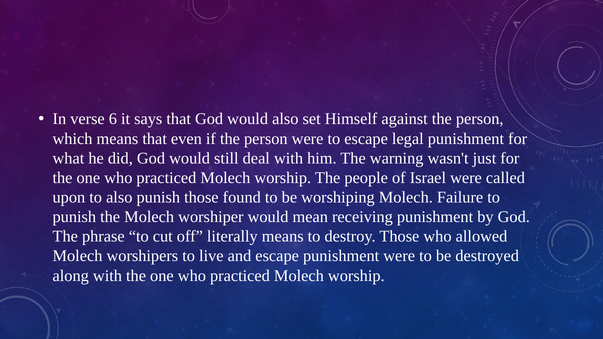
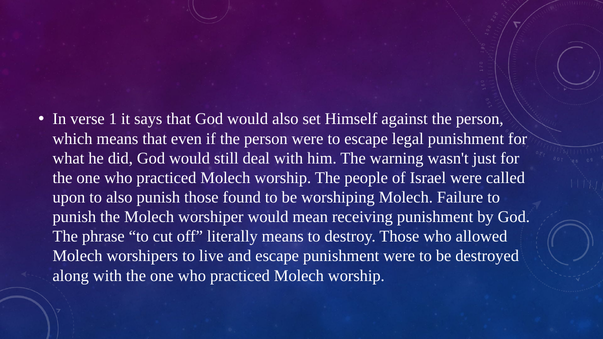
6: 6 -> 1 (113, 119)
